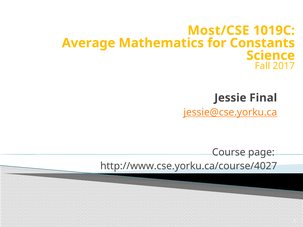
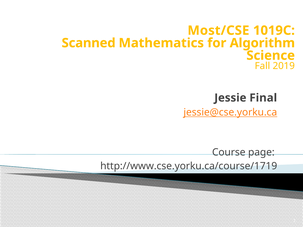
Average: Average -> Scanned (89, 43)
Constants: Constants -> Algorithm (262, 43)
2017: 2017 -> 2019 (284, 66)
http://www.cse.yorku.ca/course/4027: http://www.cse.yorku.ca/course/4027 -> http://www.cse.yorku.ca/course/1719 (189, 166)
